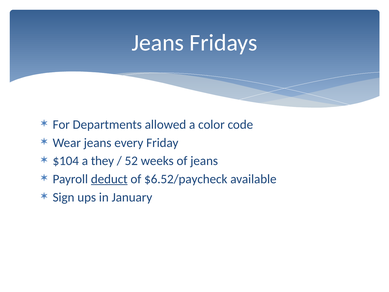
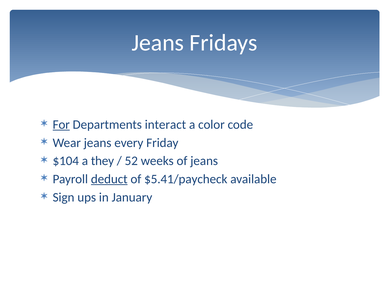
For underline: none -> present (61, 124)
allowed: allowed -> interact (165, 124)
$6.52/paycheck: $6.52/paycheck -> $5.41/paycheck (186, 179)
